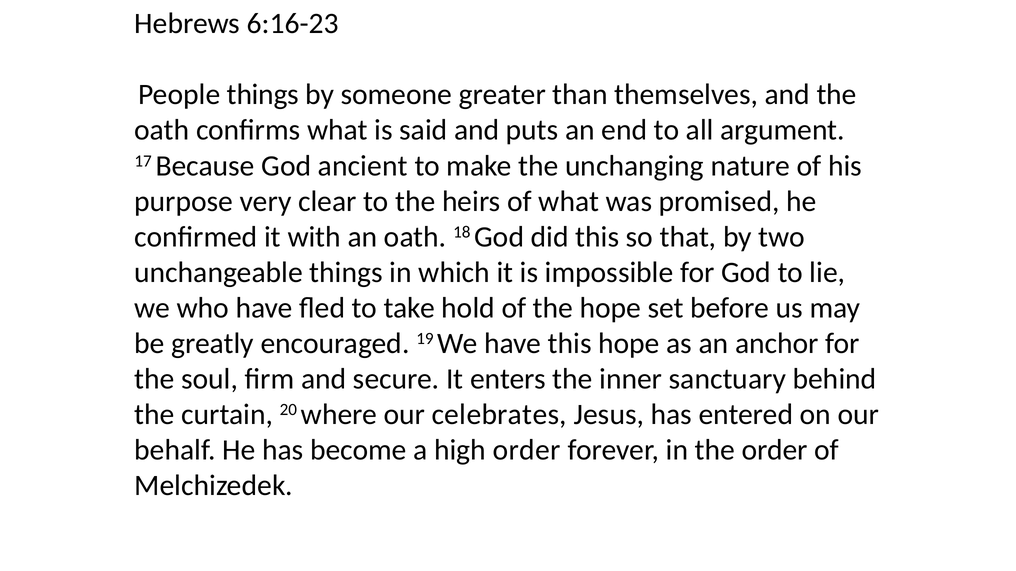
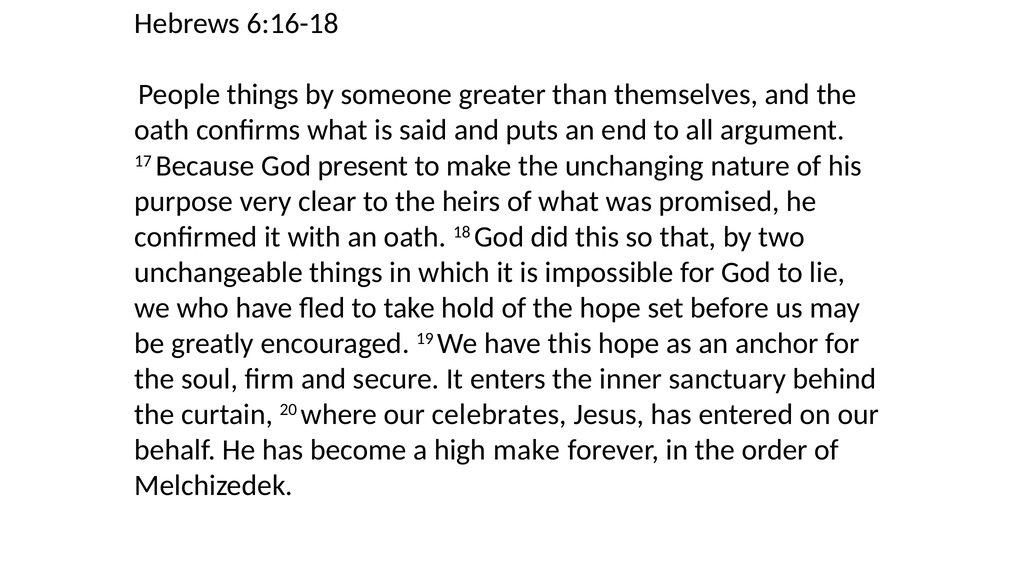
6:16-23: 6:16-23 -> 6:16-18 (293, 24)
ancient: ancient -> present (363, 166)
high order: order -> make (527, 451)
